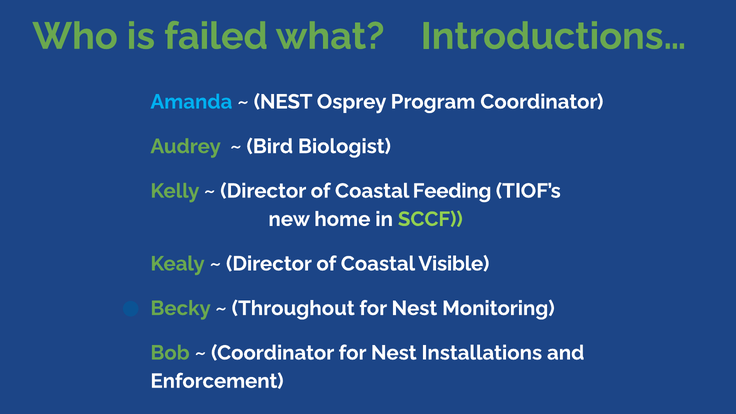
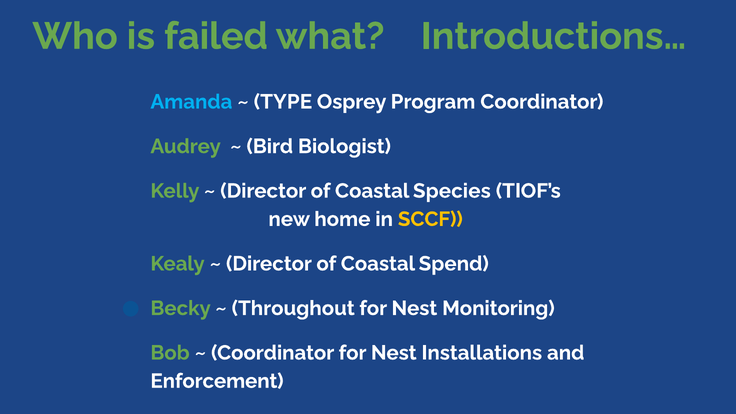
NEST: NEST -> TYPE (283, 102)
Feeding: Feeding -> Species (452, 191)
SCCF colour: light green -> yellow (430, 219)
Visible: Visible -> Spend (454, 264)
